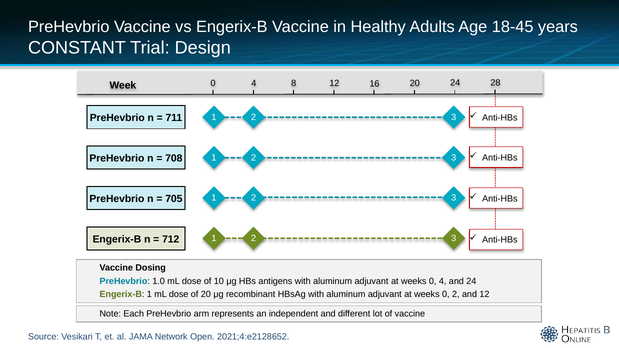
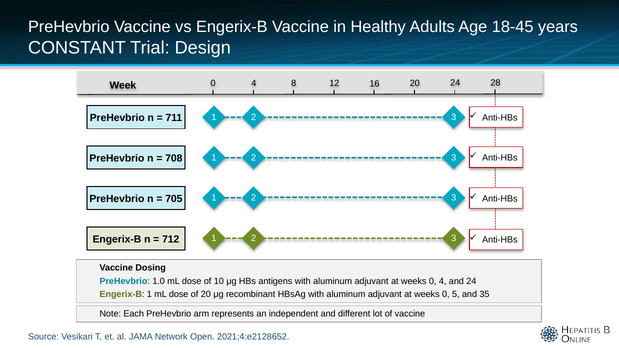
0 2: 2 -> 5 (456, 294)
and 12: 12 -> 35 (484, 294)
